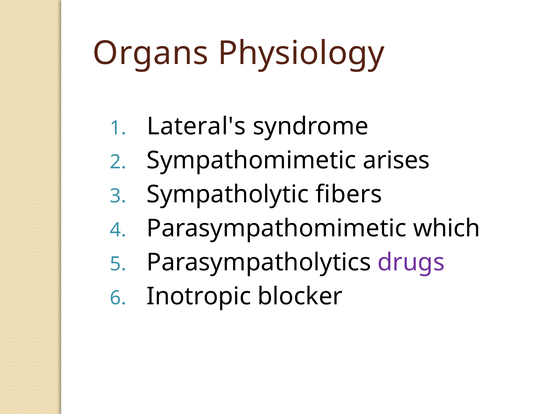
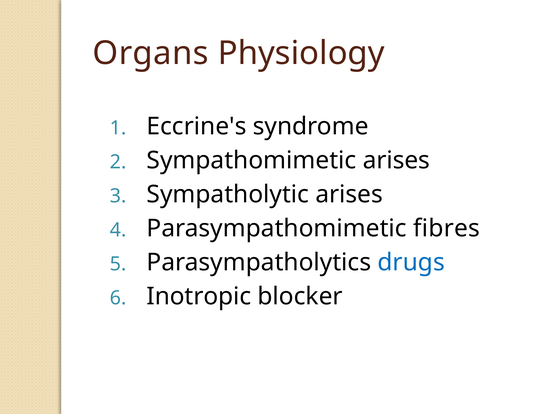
Lateral's: Lateral's -> Eccrine's (197, 126)
Sympatholytic fibers: fibers -> arises (349, 194)
which: which -> fibres (447, 228)
drugs colour: purple -> blue (411, 262)
